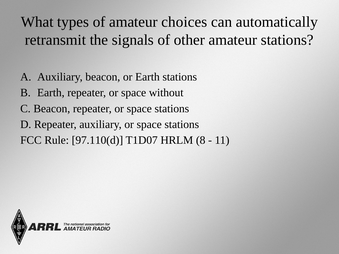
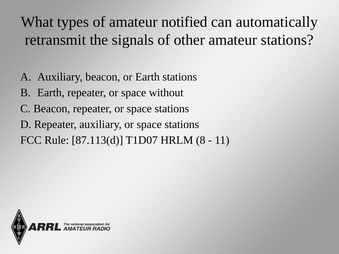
choices: choices -> notified (184, 22)
97.110(d: 97.110(d -> 87.113(d (97, 140)
